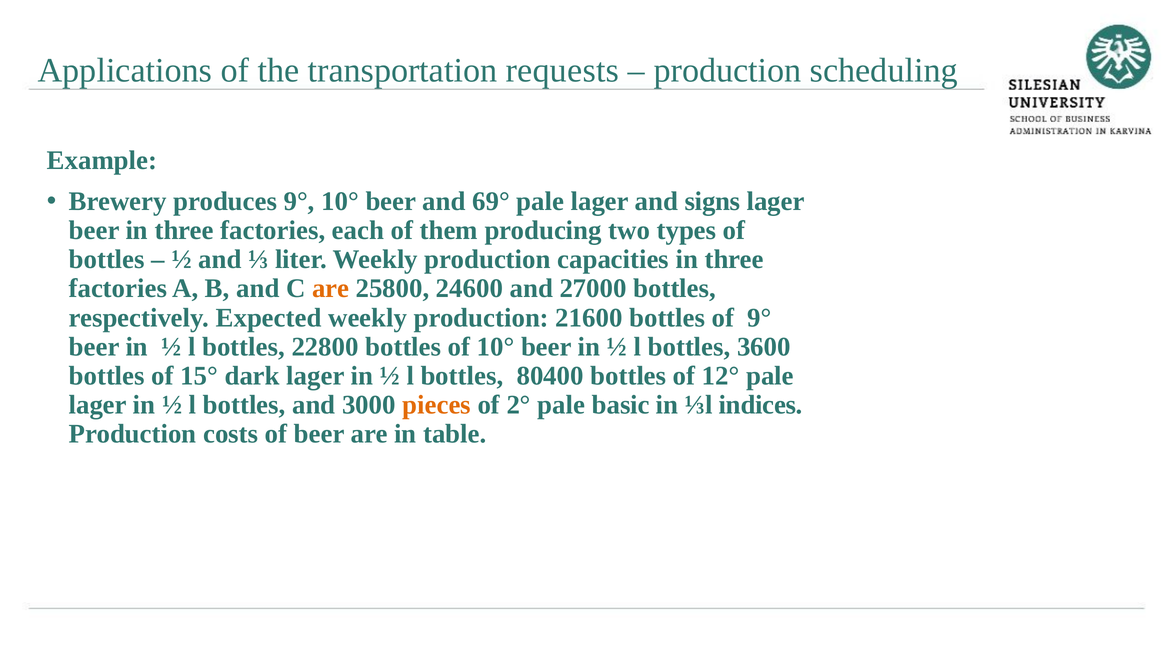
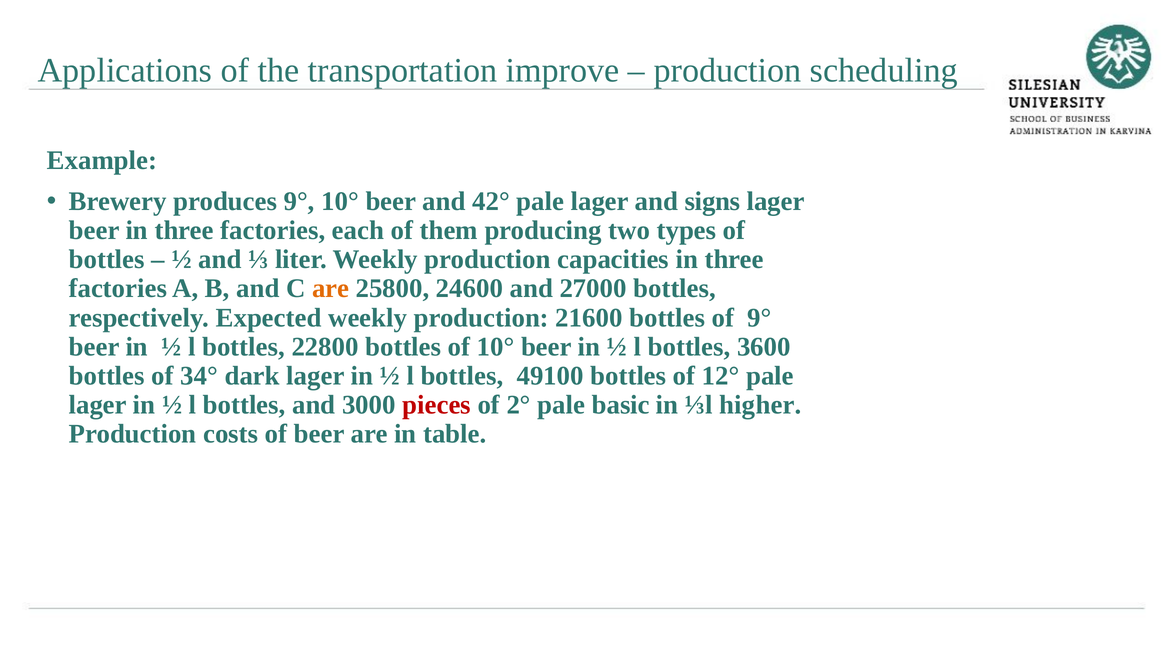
requests: requests -> improve (563, 70)
69°: 69° -> 42° (491, 201)
15°: 15° -> 34° (199, 376)
80400: 80400 -> 49100 (550, 376)
pieces colour: orange -> red (437, 405)
indices: indices -> higher (760, 405)
